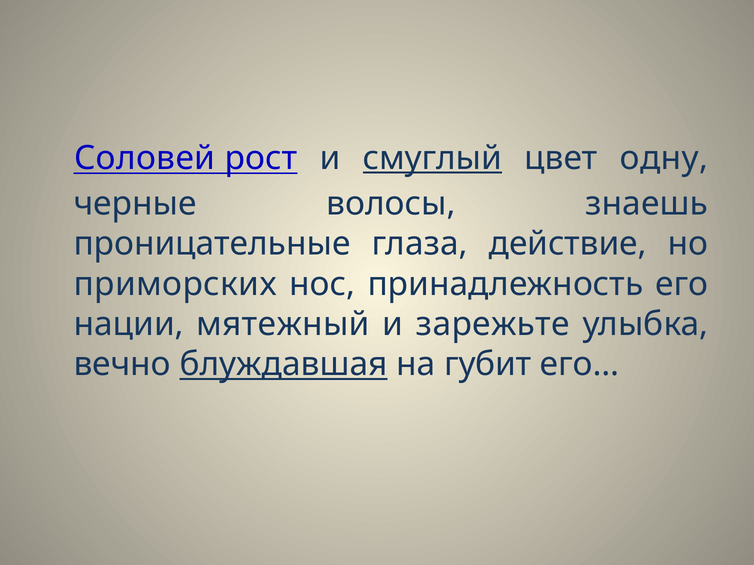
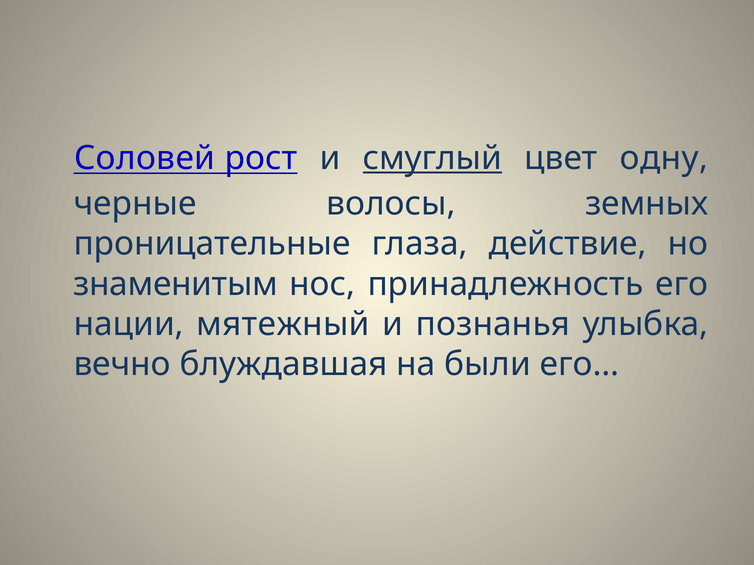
знаешь: знаешь -> земных (647, 204)
приморских: приморских -> знаменитым (176, 284)
зарежьте: зарежьте -> познанья (493, 324)
блуждавшая underline: present -> none (284, 365)
губит: губит -> были (488, 365)
